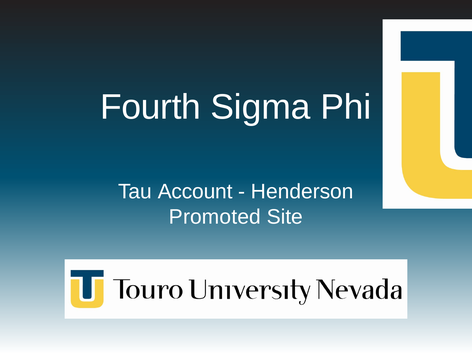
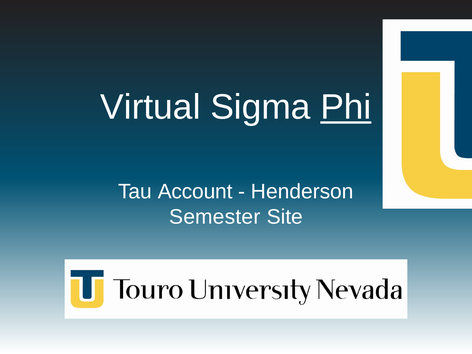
Fourth: Fourth -> Virtual (150, 107)
Phi underline: none -> present (346, 107)
Promoted: Promoted -> Semester (215, 217)
